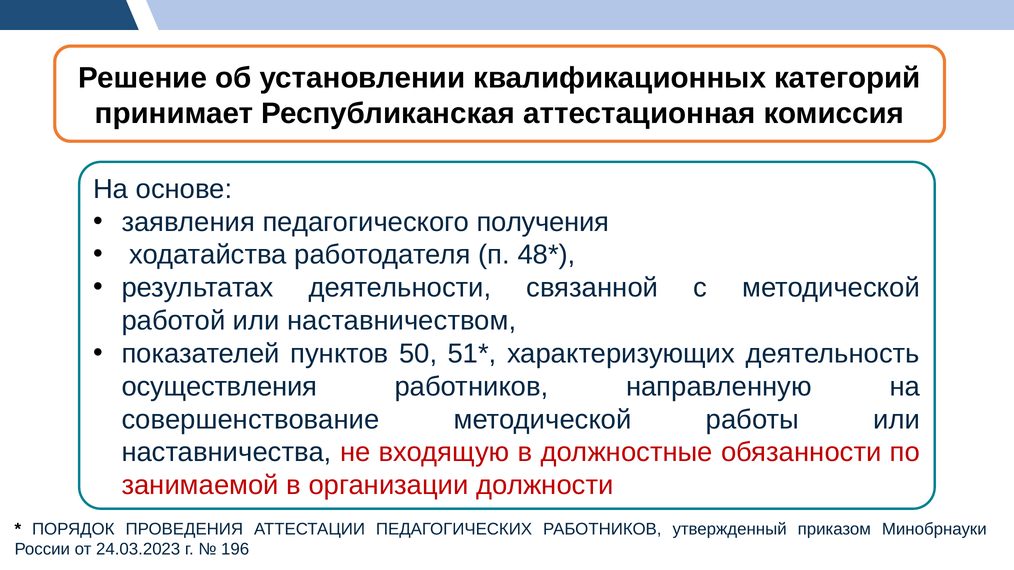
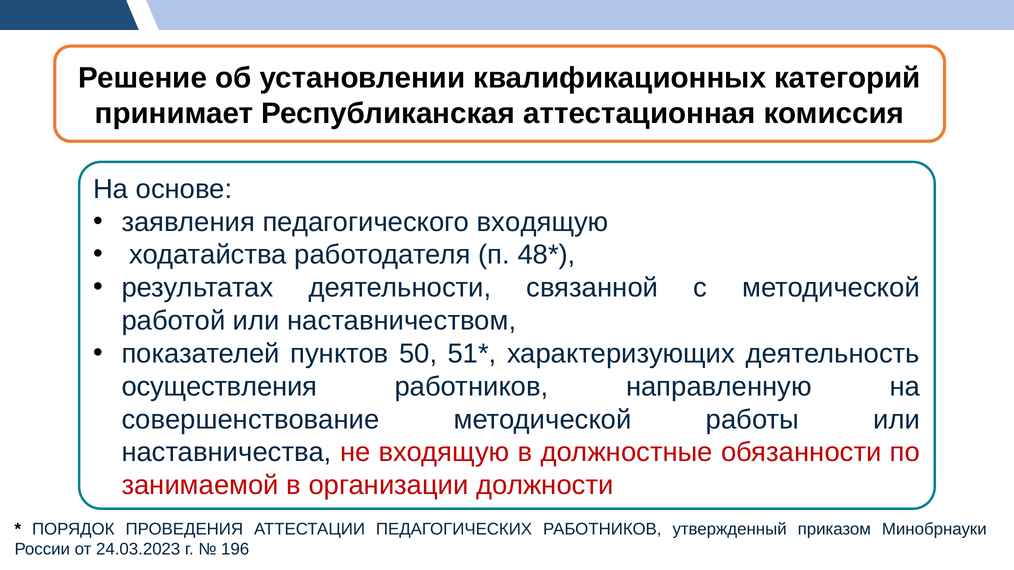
педагогического получения: получения -> входящую (543, 222)
